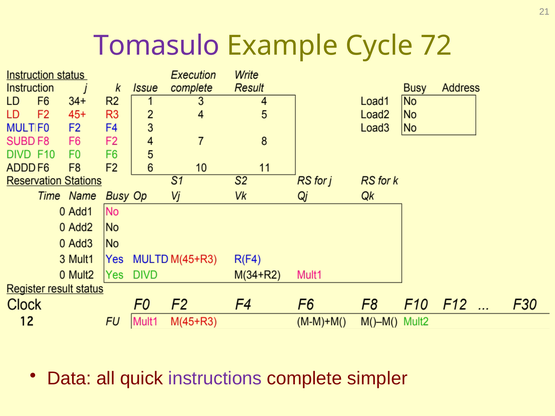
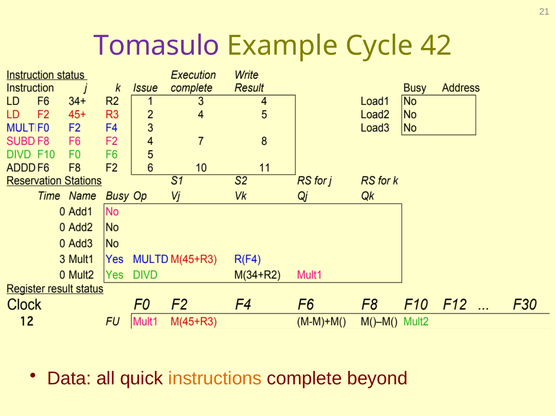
72: 72 -> 42 (436, 46)
instructions colour: purple -> orange (215, 379)
simpler: simpler -> beyond (377, 379)
